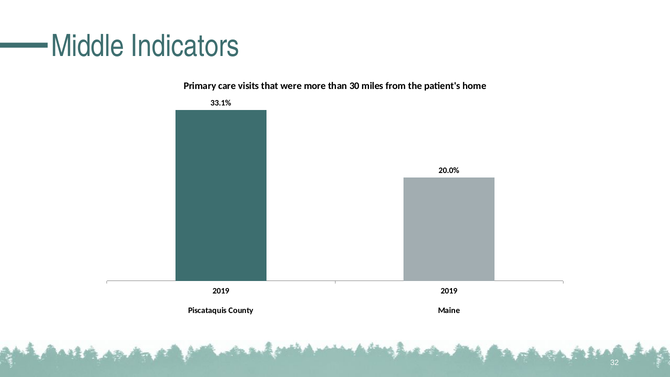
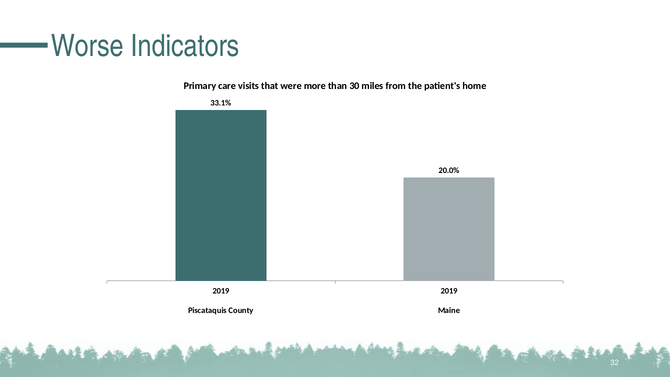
Middle: Middle -> Worse (87, 46)
